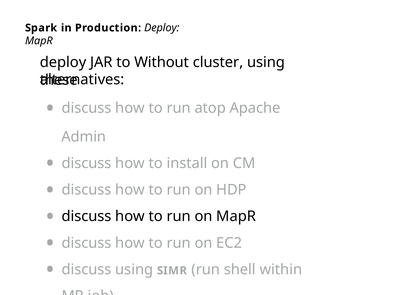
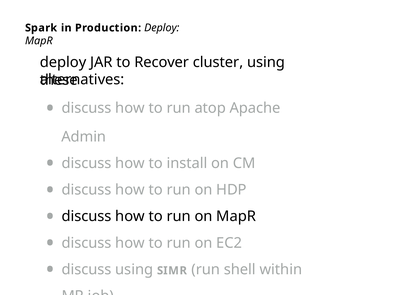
Without: Without -> Recover (162, 62)
